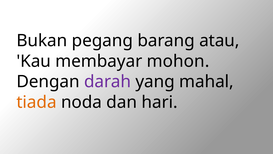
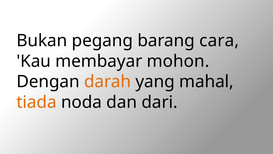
atau: atau -> cara (219, 41)
darah colour: purple -> orange (108, 82)
hari: hari -> dari (160, 102)
